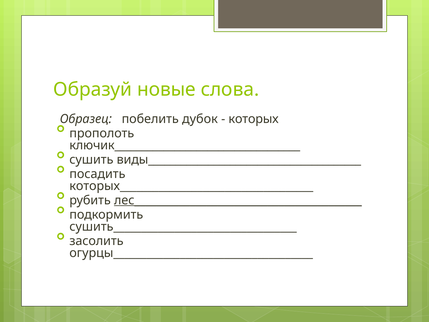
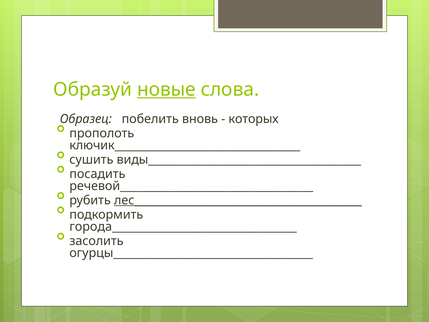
новые underline: none -> present (166, 90)
дубок: дубок -> вновь (200, 119)
которых___________________________________: которых___________________________________ -> речевой___________________________________ (191, 186)
сушить_________________________________: сушить_________________________________ -> города_________________________________ (183, 227)
